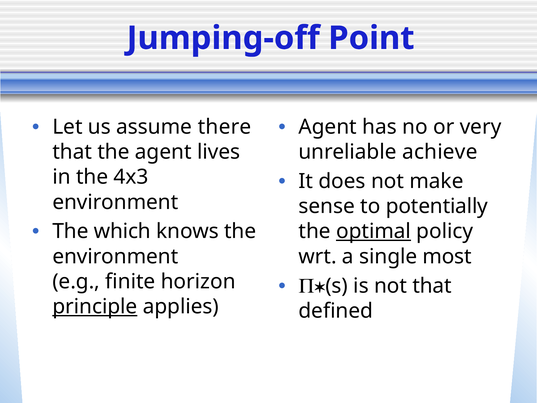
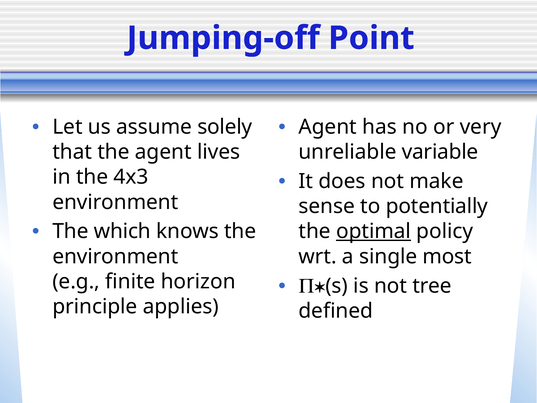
there: there -> solely (225, 127)
achieve: achieve -> variable (440, 152)
not that: that -> tree (432, 286)
principle underline: present -> none (95, 306)
